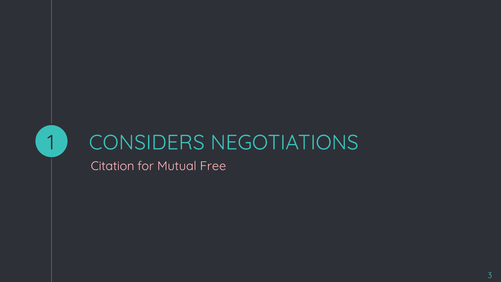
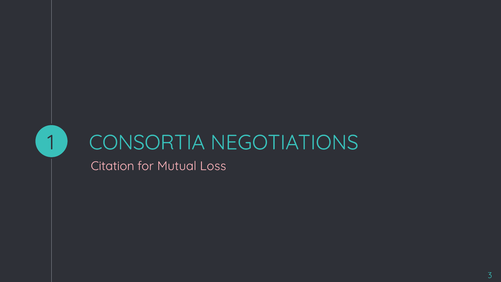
CONSIDERS: CONSIDERS -> CONSORTIA (147, 142)
Free: Free -> Loss (213, 166)
